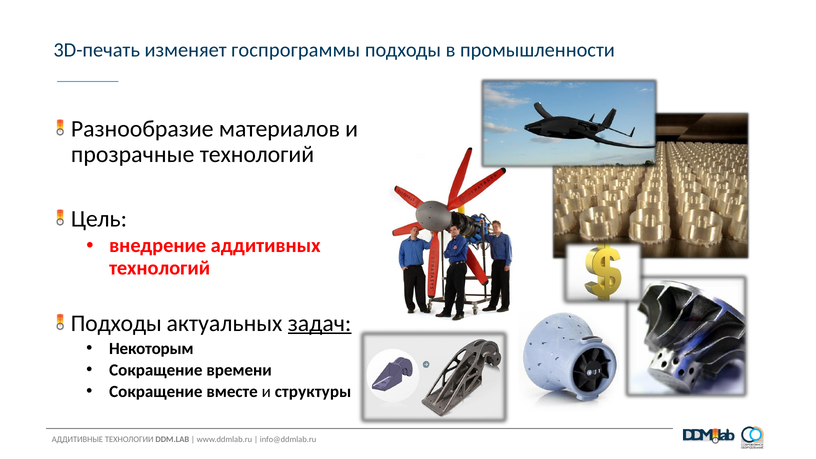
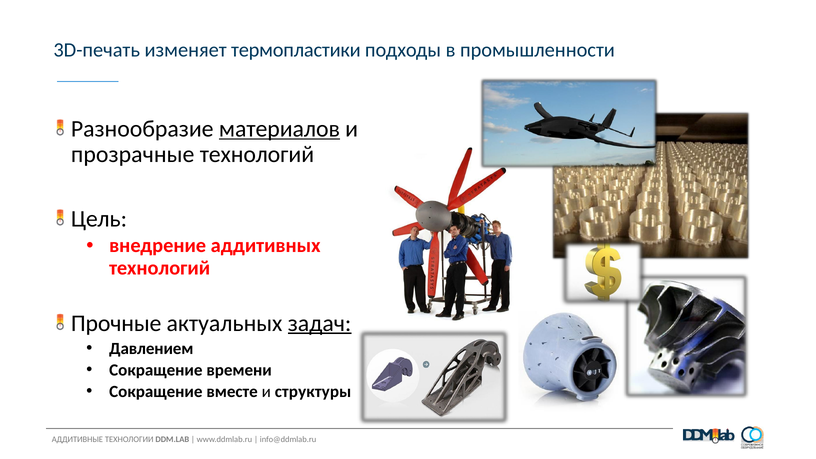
госпрограммы: госпрограммы -> термопластики (296, 50)
материалов underline: none -> present (279, 129)
Подходы: Подходы -> Прочные (116, 323)
Некоторым: Некоторым -> Давлением (151, 348)
